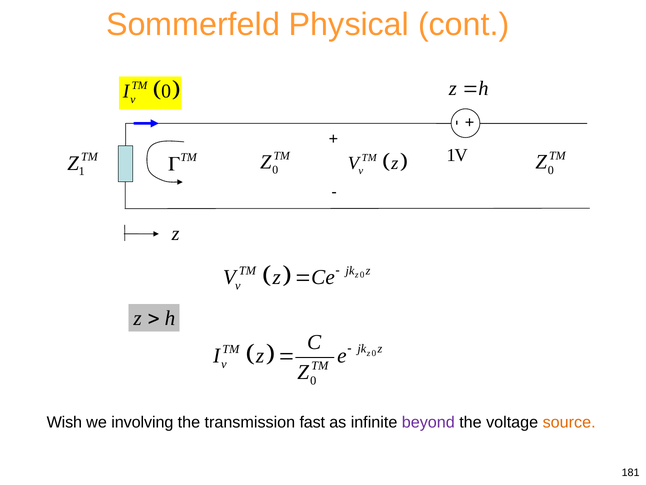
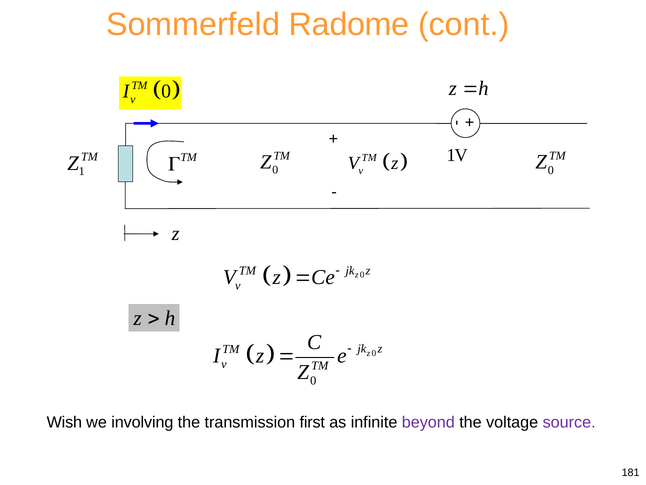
Physical: Physical -> Radome (349, 25)
fast: fast -> first (312, 422)
source colour: orange -> purple (569, 422)
